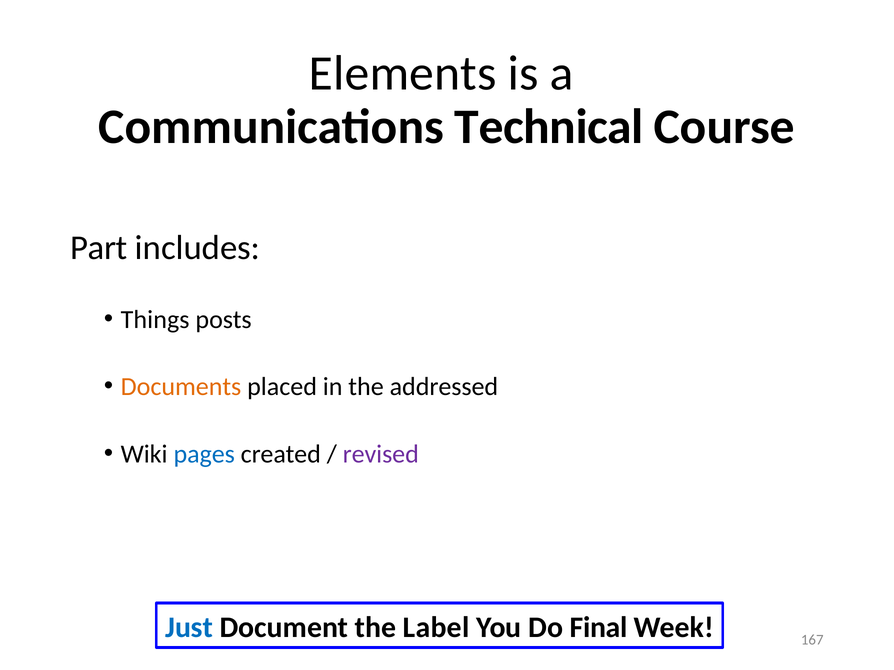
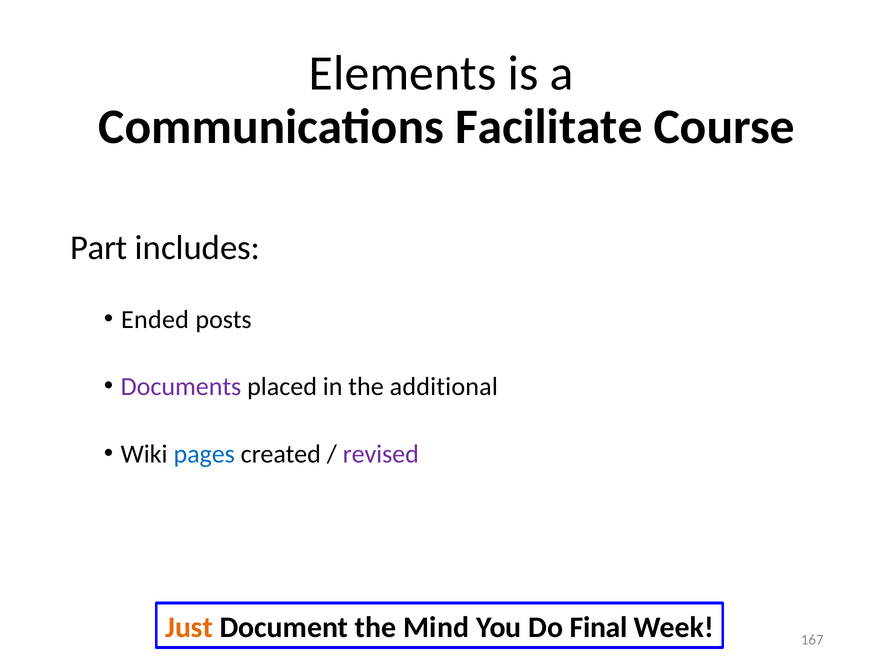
Technical: Technical -> Facilitate (549, 127)
Things: Things -> Ended (155, 320)
Documents colour: orange -> purple (181, 387)
addressed: addressed -> additional (444, 387)
Just colour: blue -> orange (189, 628)
Label: Label -> Mind (436, 628)
